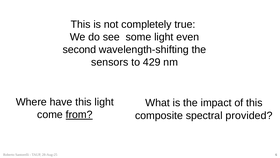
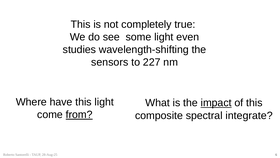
second: second -> studies (79, 49)
429: 429 -> 227 (152, 62)
impact underline: none -> present (216, 103)
provided: provided -> integrate (249, 115)
